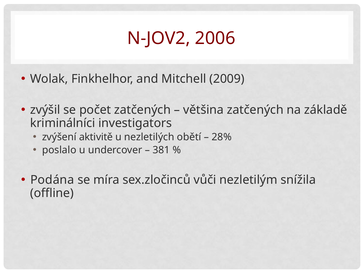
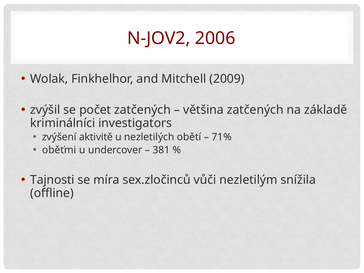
28%: 28% -> 71% (222, 137)
poslalo: poslalo -> oběťmi (59, 150)
Podána: Podána -> Tajnosti (52, 180)
